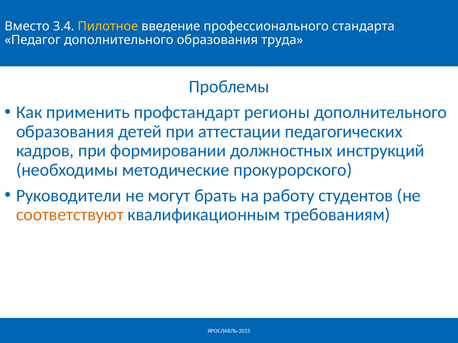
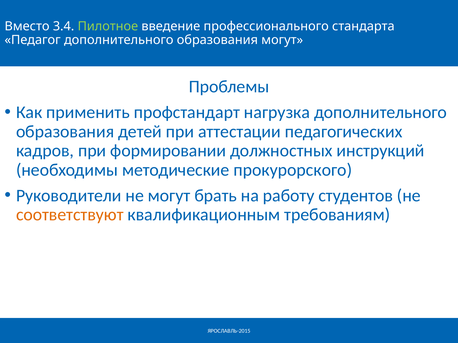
Пилотное colour: yellow -> light green (108, 26)
образования труда: труда -> могут (282, 40)
регионы: регионы -> нагрузка (277, 112)
